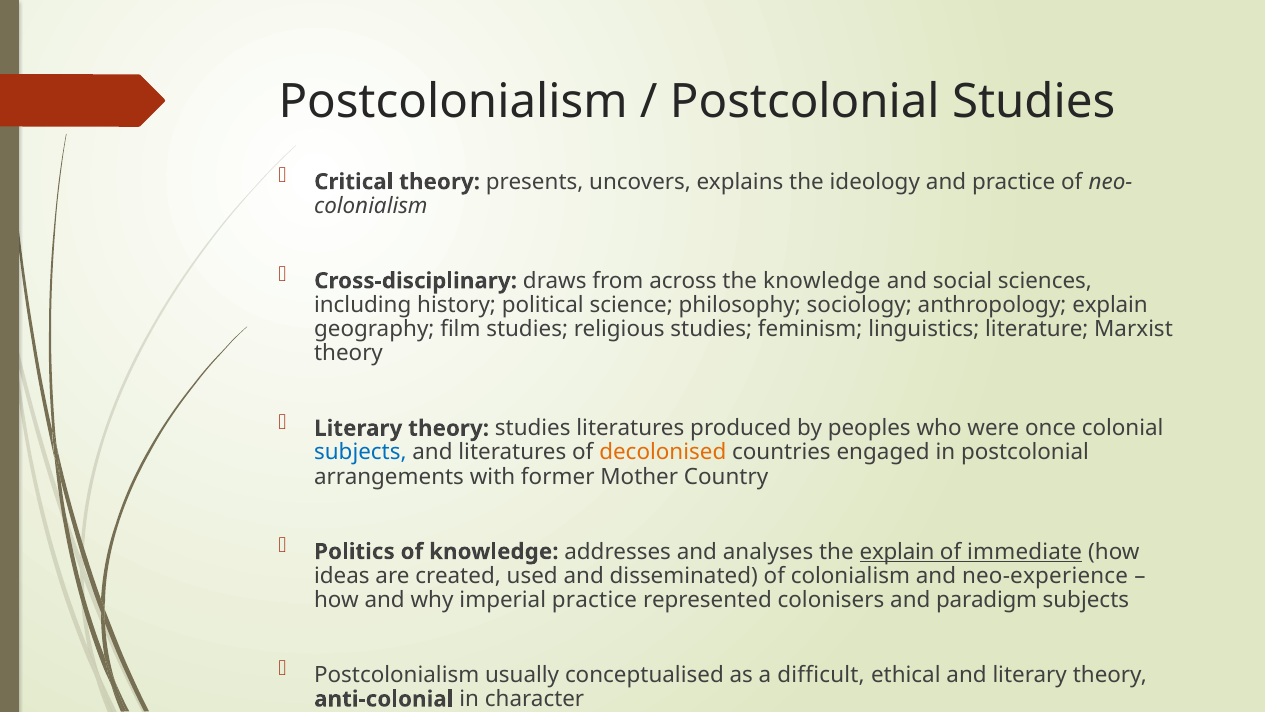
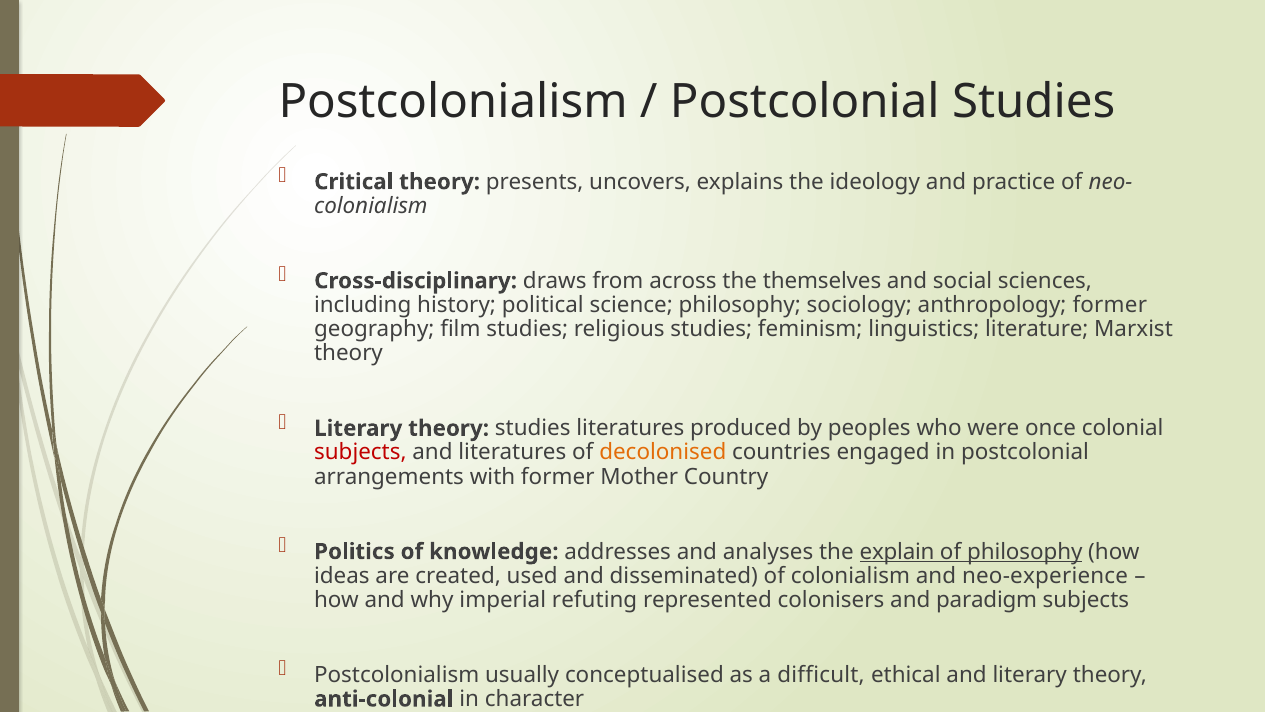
the knowledge: knowledge -> themselves (822, 281)
anthropology explain: explain -> former (1110, 305)
subjects colour: blue -> red (360, 452)
of immediate: immediate -> philosophy (1025, 551)
imperial practice: practice -> refuting (595, 600)
